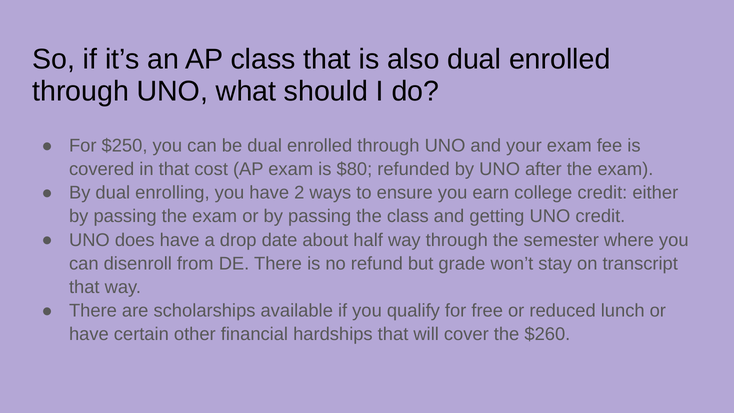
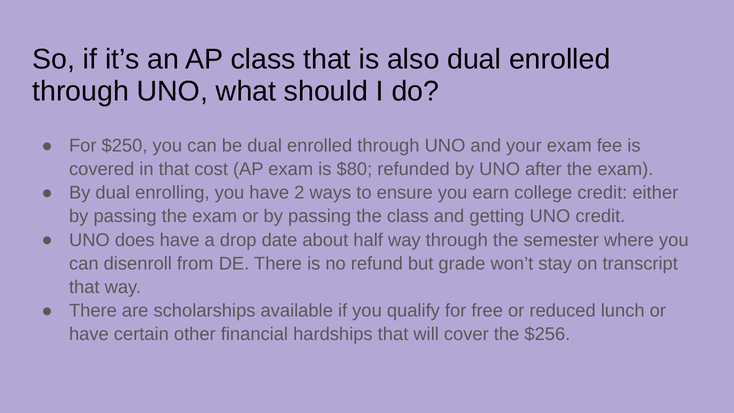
$260: $260 -> $256 (547, 334)
